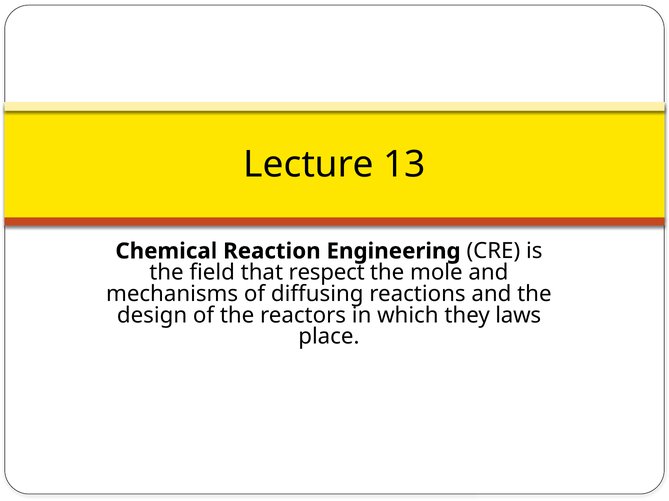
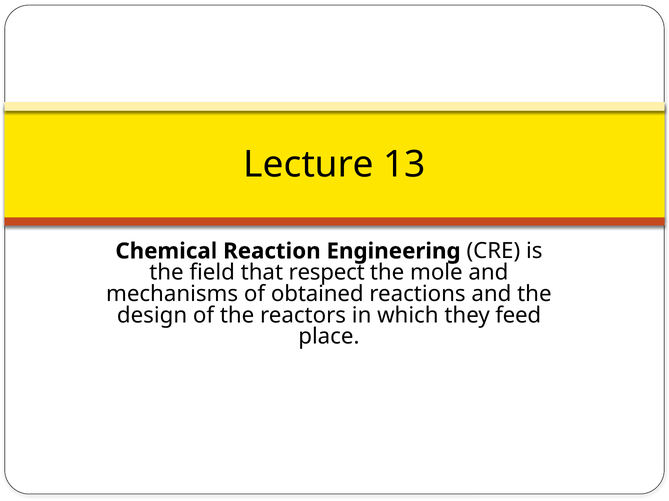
diffusing: diffusing -> obtained (317, 294)
laws: laws -> feed (518, 316)
